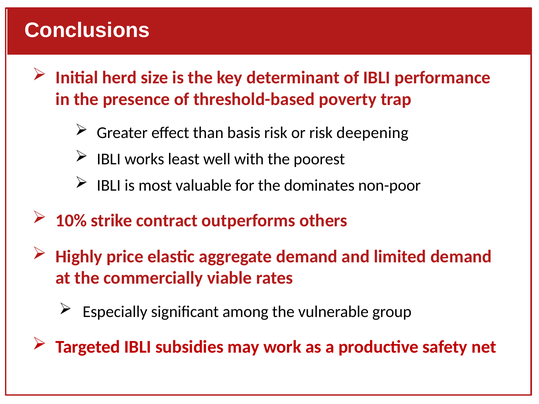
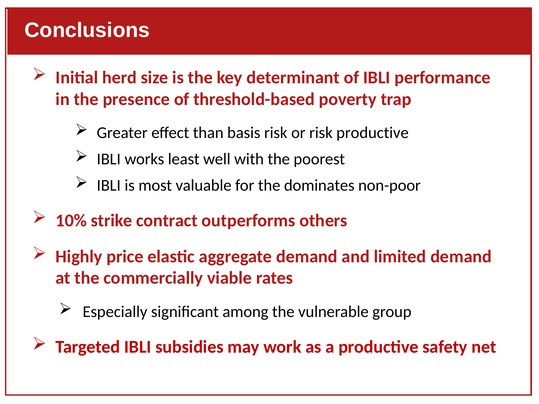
risk deepening: deepening -> productive (373, 133)
